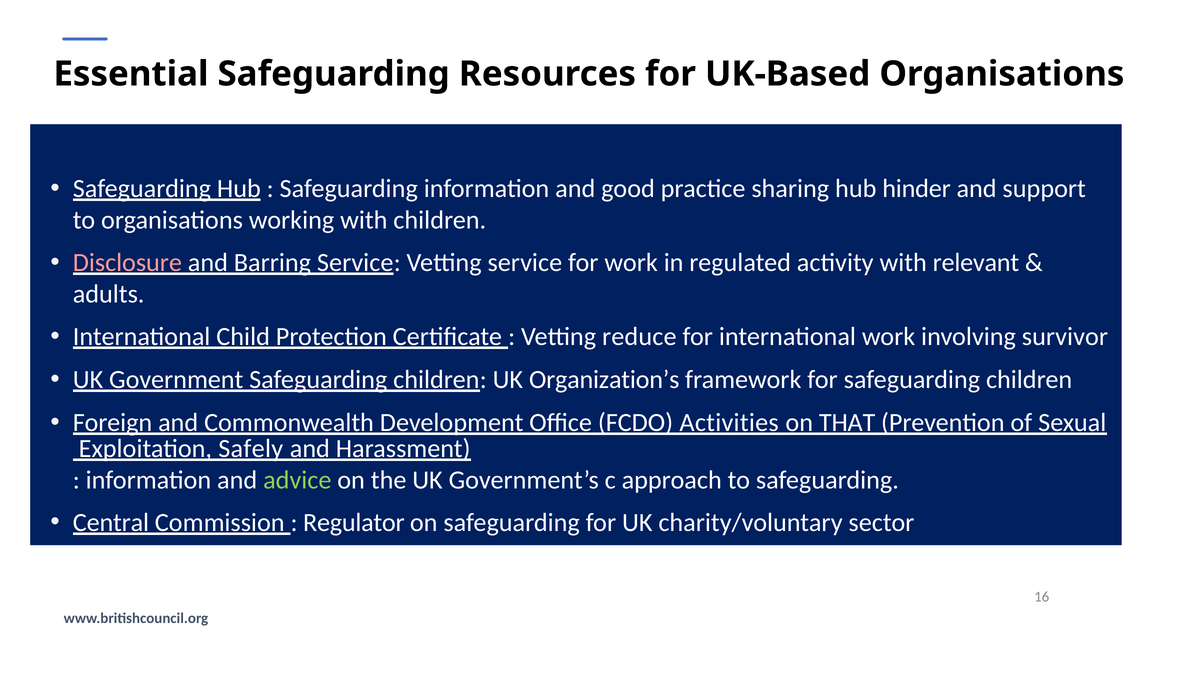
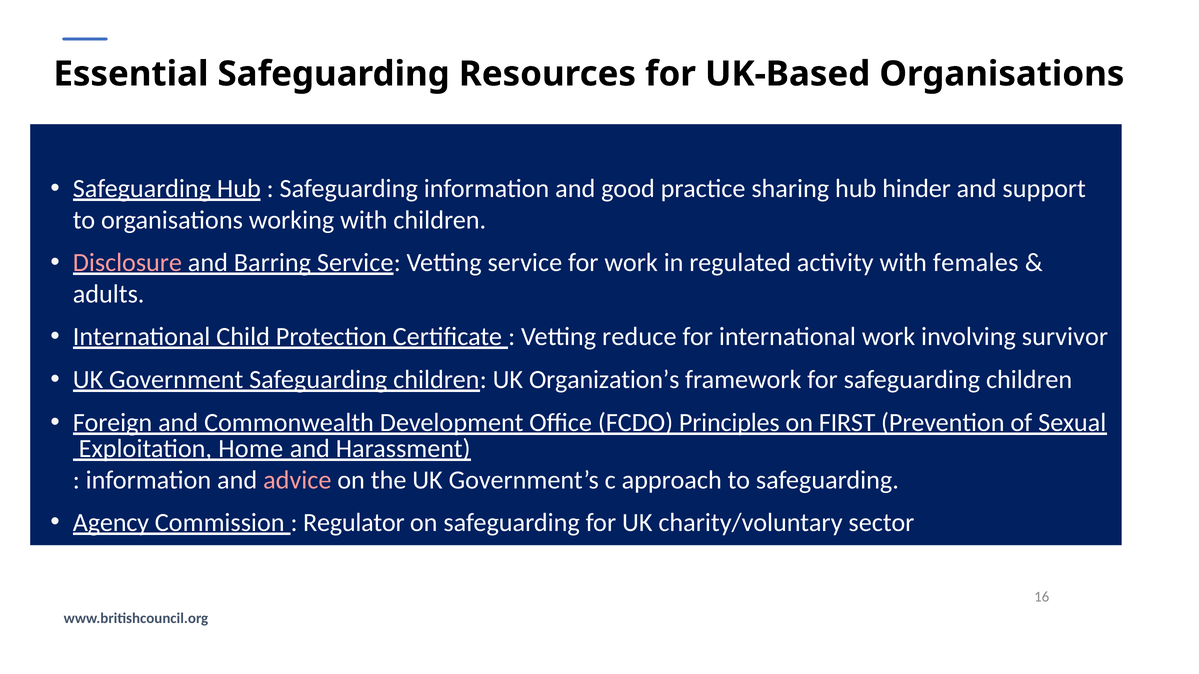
relevant: relevant -> females (976, 263)
Activities: Activities -> Principles (729, 423)
THAT: THAT -> FIRST (847, 423)
Safely: Safely -> Home (251, 449)
advice colour: light green -> pink (297, 480)
Central: Central -> Agency (111, 523)
